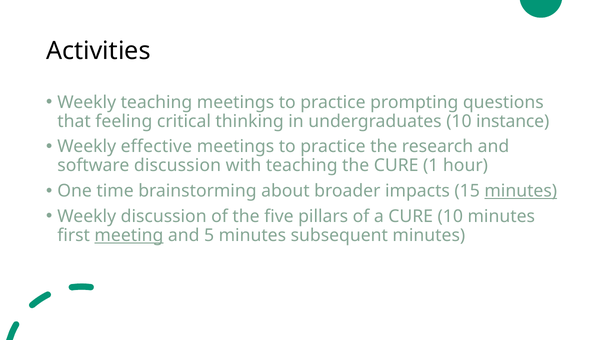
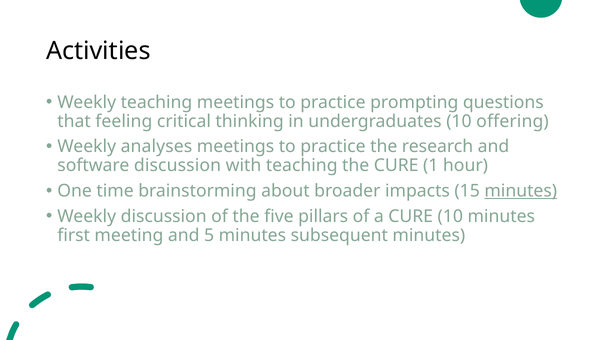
instance: instance -> offering (513, 121)
effective: effective -> analyses (156, 146)
meeting underline: present -> none (129, 235)
